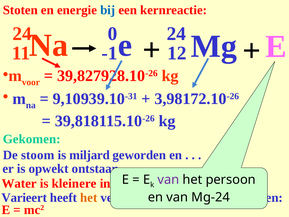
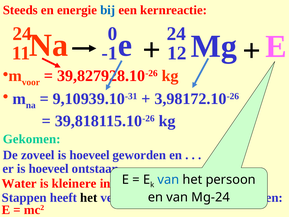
Stoten: Stoten -> Steeds (20, 10)
stoom: stoom -> zoveel (38, 155)
miljard: miljard -> hoeveel (90, 155)
er is opwekt: opwekt -> hoeveel (49, 168)
van colour: purple -> blue (168, 180)
Varieert: Varieert -> Stappen (24, 197)
het colour: orange -> black (89, 197)
